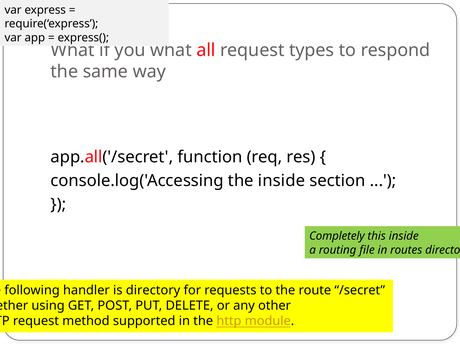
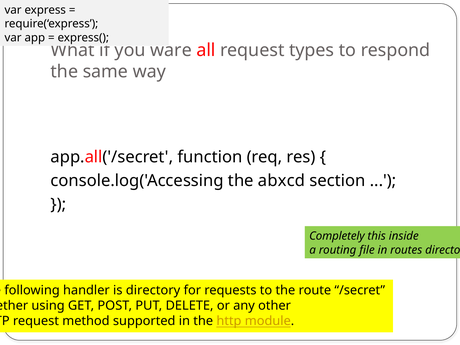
you what: what -> ware (171, 50)
the inside: inside -> abxcd (282, 181)
